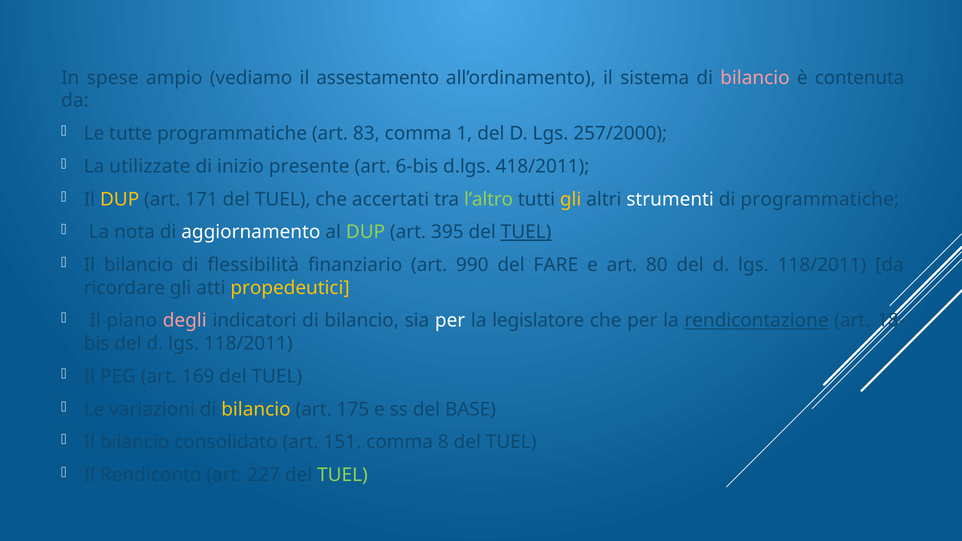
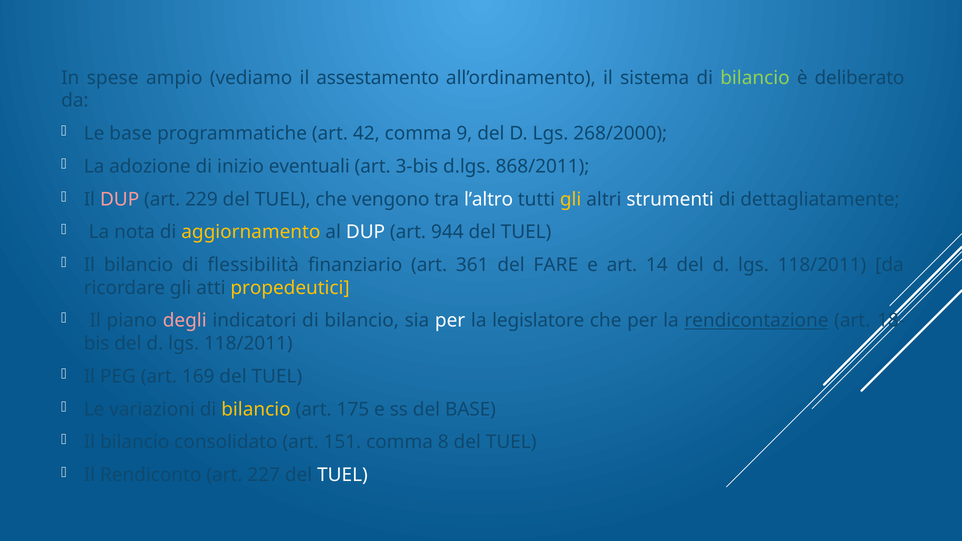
bilancio colour: pink -> light green (755, 78)
contenuta: contenuta -> deliberato (860, 78)
Le tutte: tutte -> base (131, 134)
83: 83 -> 42 (366, 134)
1: 1 -> 9 (464, 134)
257/2000: 257/2000 -> 268/2000 (620, 134)
utilizzate: utilizzate -> adozione (150, 166)
presente: presente -> eventuali (309, 166)
6-bis: 6-bis -> 3-bis (417, 166)
418/2011: 418/2011 -> 868/2011 (543, 166)
DUP colour: yellow -> pink (120, 199)
171: 171 -> 229 (201, 199)
accertati: accertati -> vengono (391, 199)
l’altro colour: light green -> white (489, 199)
di programmatiche: programmatiche -> dettagliatamente (820, 199)
aggiornamento colour: white -> yellow (251, 232)
DUP colour: light green -> white (366, 232)
395: 395 -> 944 (447, 232)
TUEL underline: present -> none (526, 232)
990: 990 -> 361 (472, 265)
80: 80 -> 14 (657, 265)
TUEL colour: light green -> white (342, 475)
